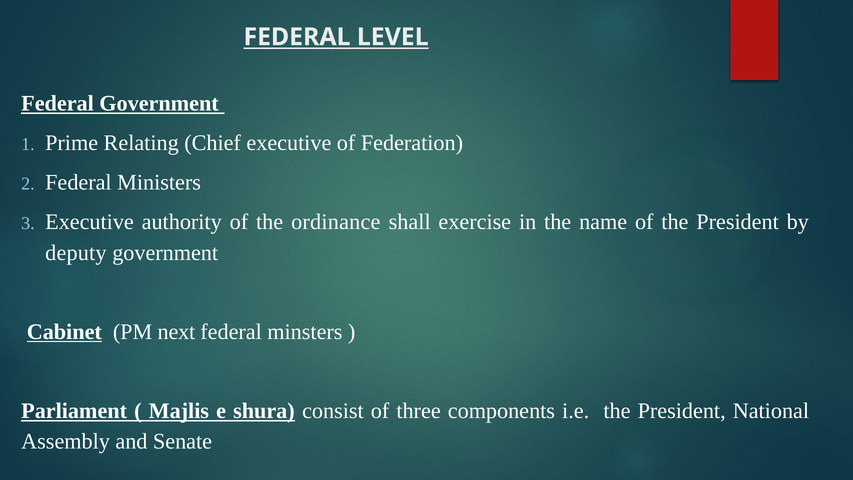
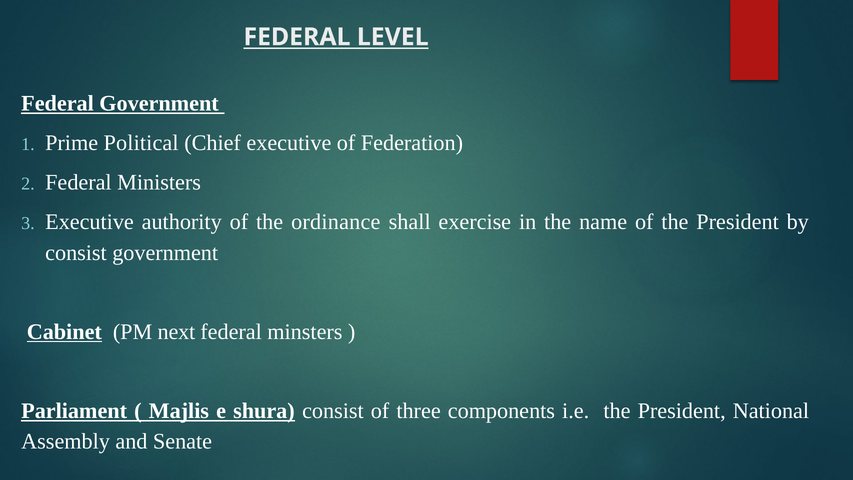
Relating: Relating -> Political (141, 143)
deputy: deputy -> consist (76, 253)
